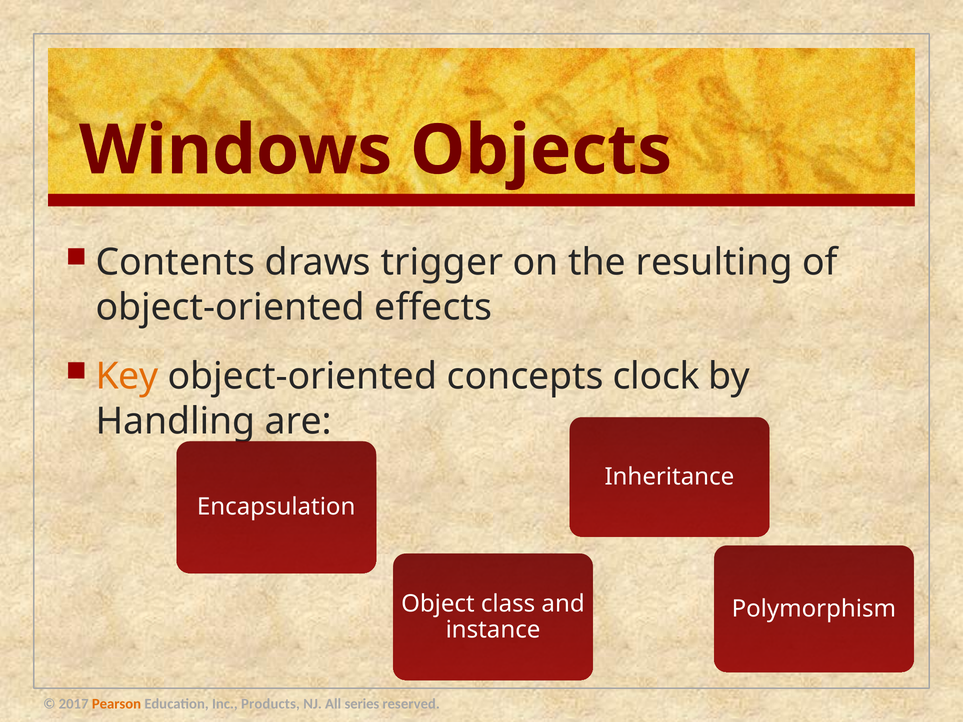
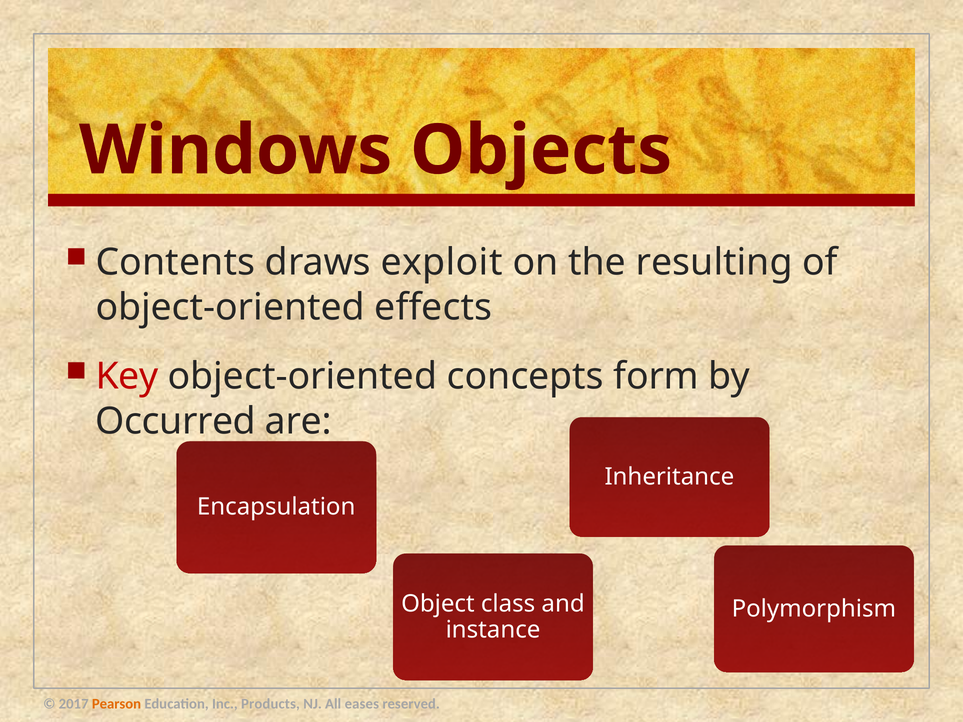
trigger: trigger -> exploit (442, 263)
Key colour: orange -> red (127, 377)
clock: clock -> form (656, 377)
Handling: Handling -> Occurred (176, 422)
series: series -> eases (362, 704)
